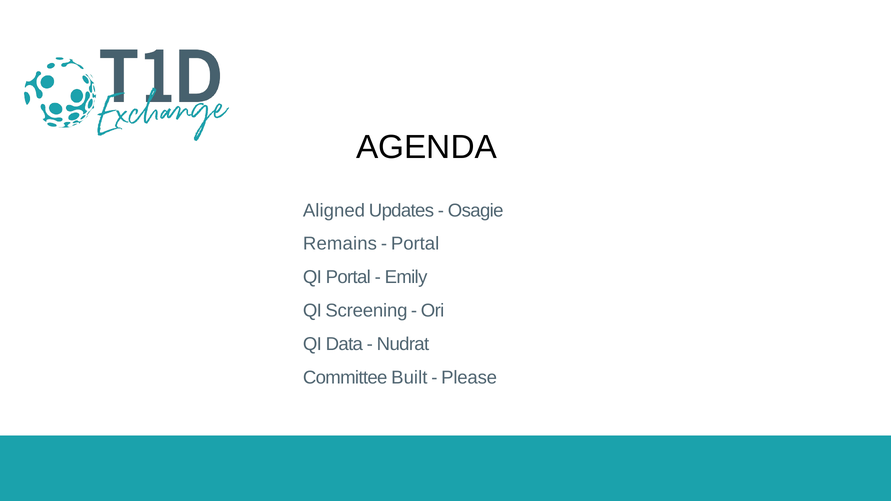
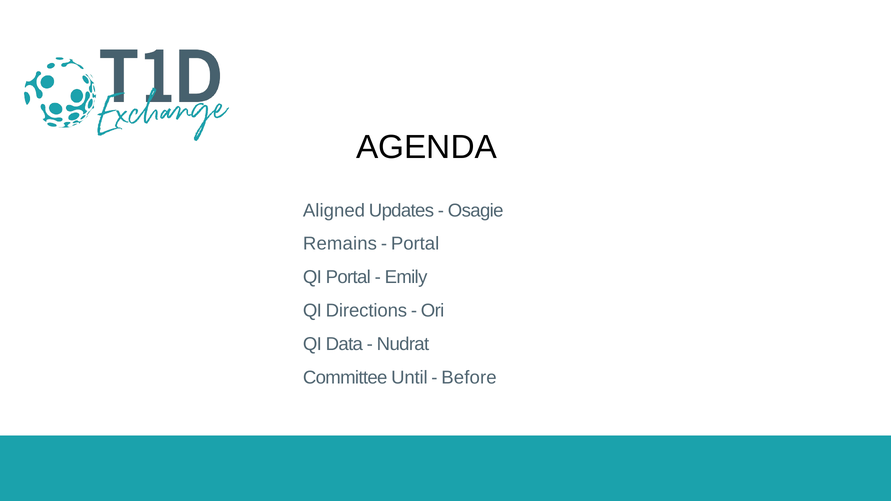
Screening: Screening -> Directions (366, 311)
Built: Built -> Until (409, 378)
Please: Please -> Before (469, 378)
